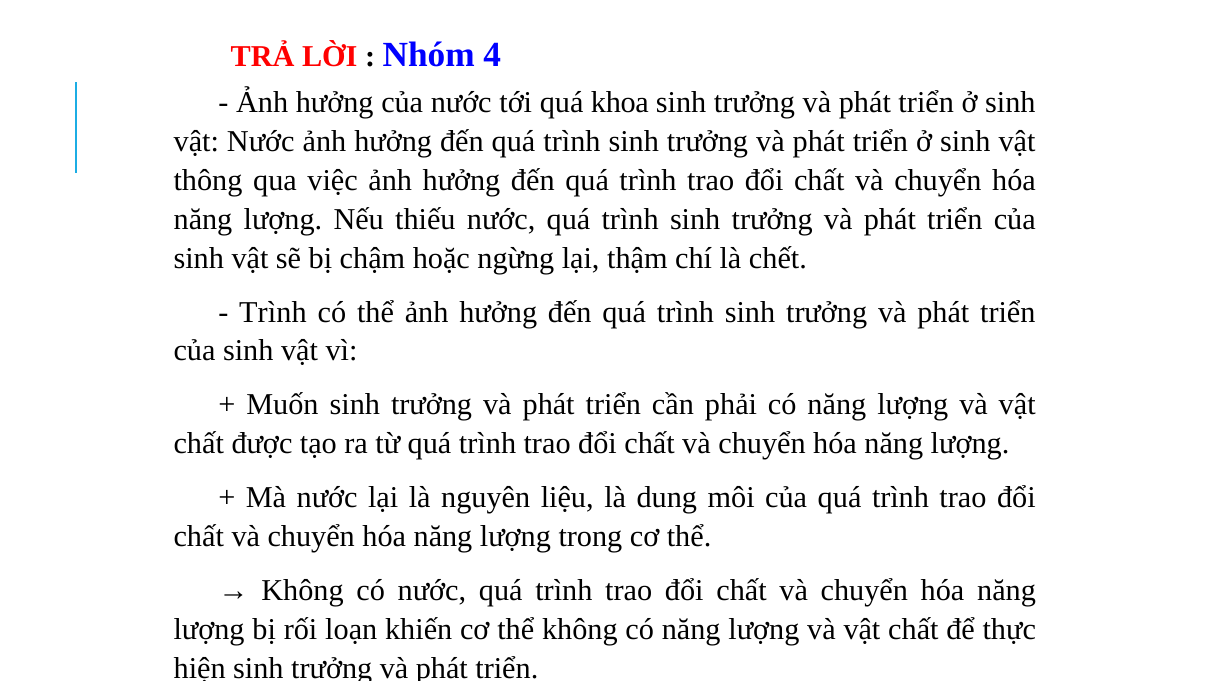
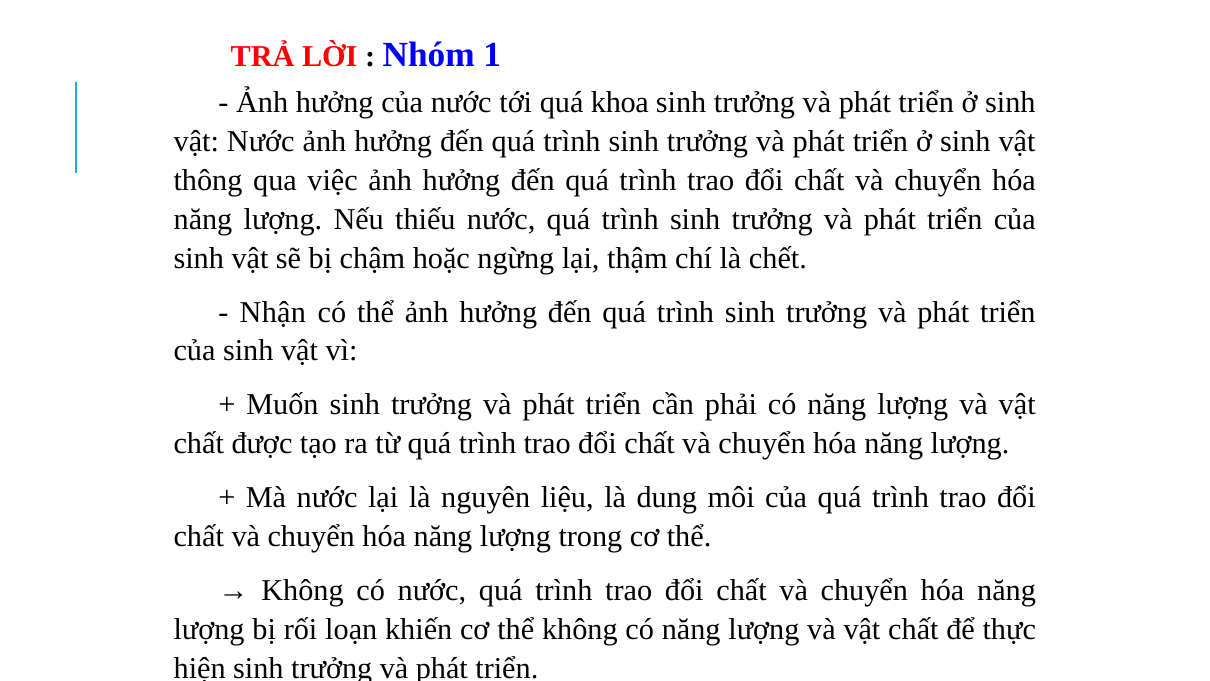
4: 4 -> 1 (492, 55)
Trình: Trình -> Nhận (273, 312)
